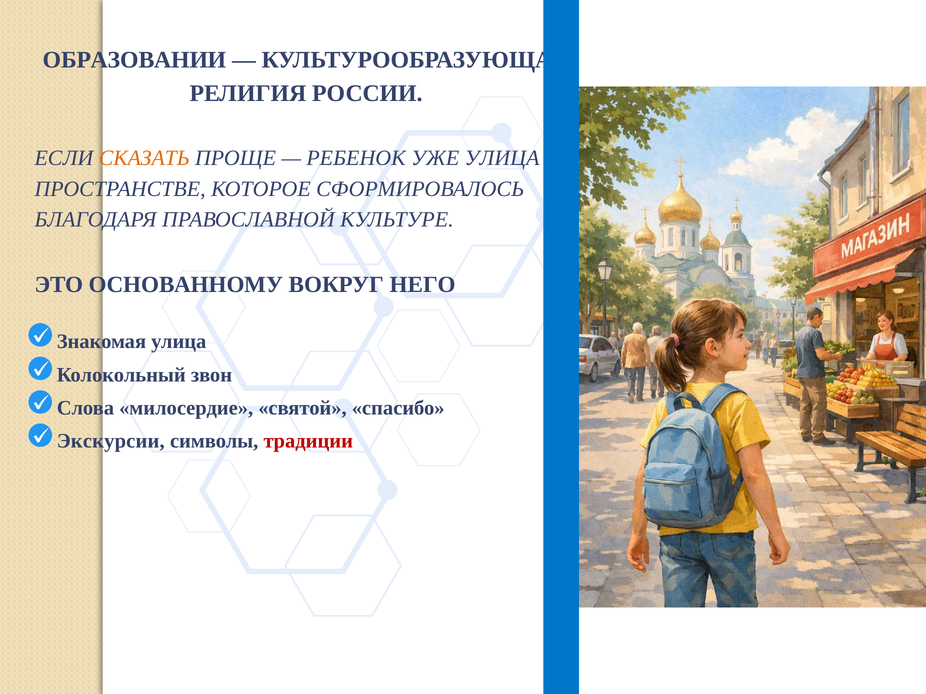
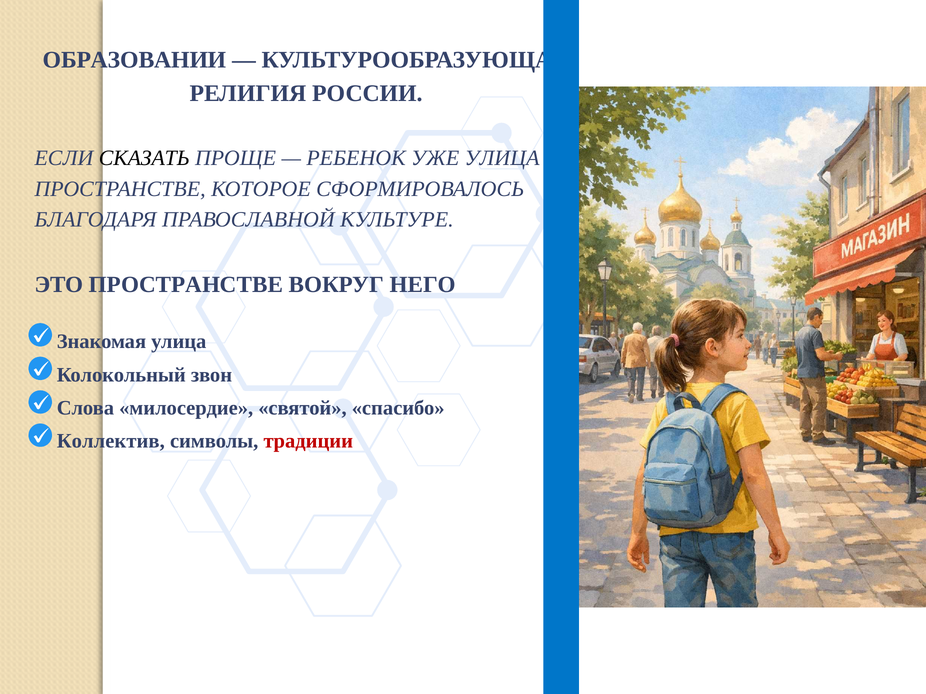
СКАЗАТЬ colour: orange -> black (144, 158)
ЭТО ОСНОВАННОМУ: ОСНОВАННОМУ -> ПРОСТРАНСТВЕ (186, 285)
Экскурсии: Экскурсии -> Коллектив (111, 441)
